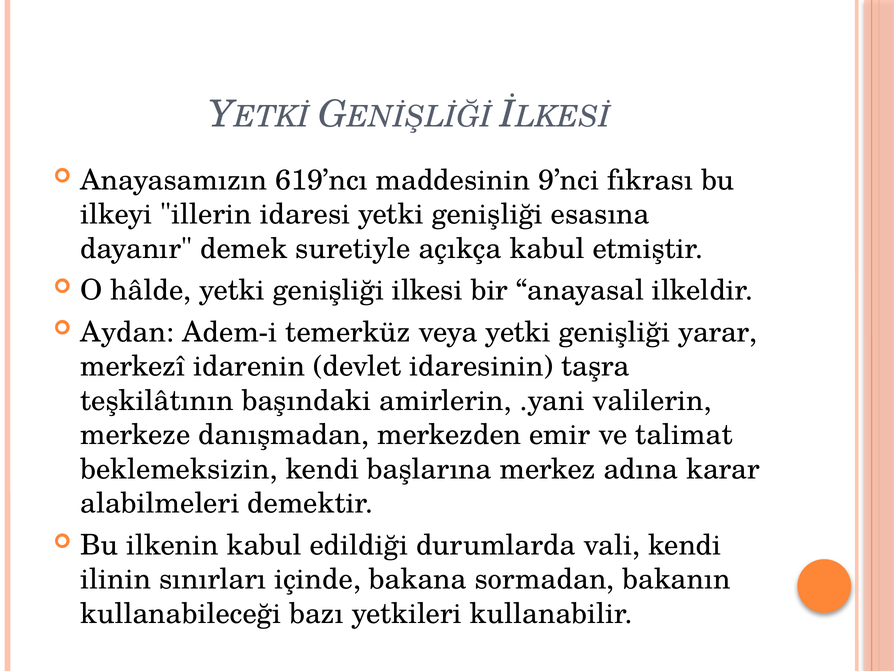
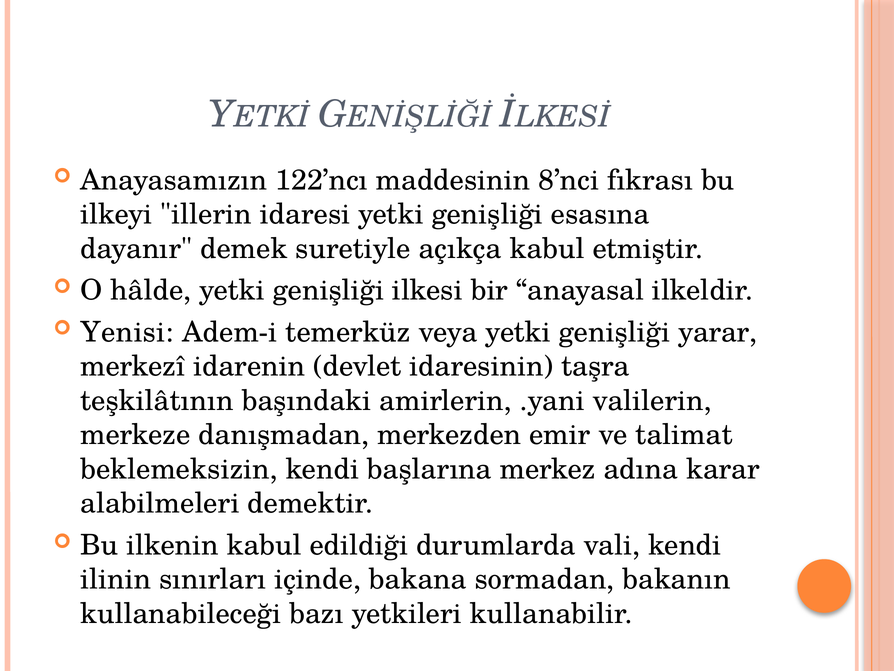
619’ncı: 619’ncı -> 122’ncı (322, 180)
9’nci: 9’nci -> 8’nci (569, 180)
Aydan: Aydan -> Yenisi (127, 332)
